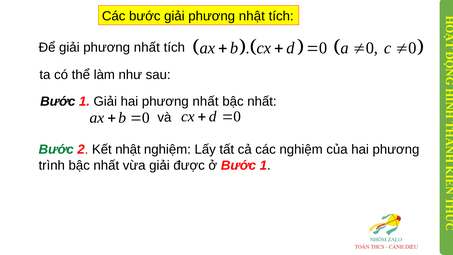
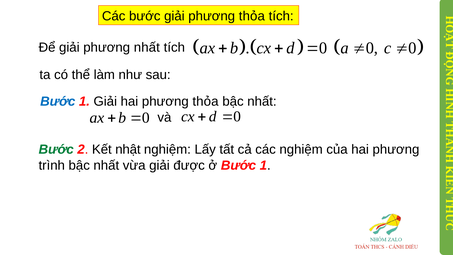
giải phương nhật: nhật -> thỏa (252, 16)
Bước colour: black -> blue (58, 102)
hai phương nhất: nhất -> thỏa (205, 102)
